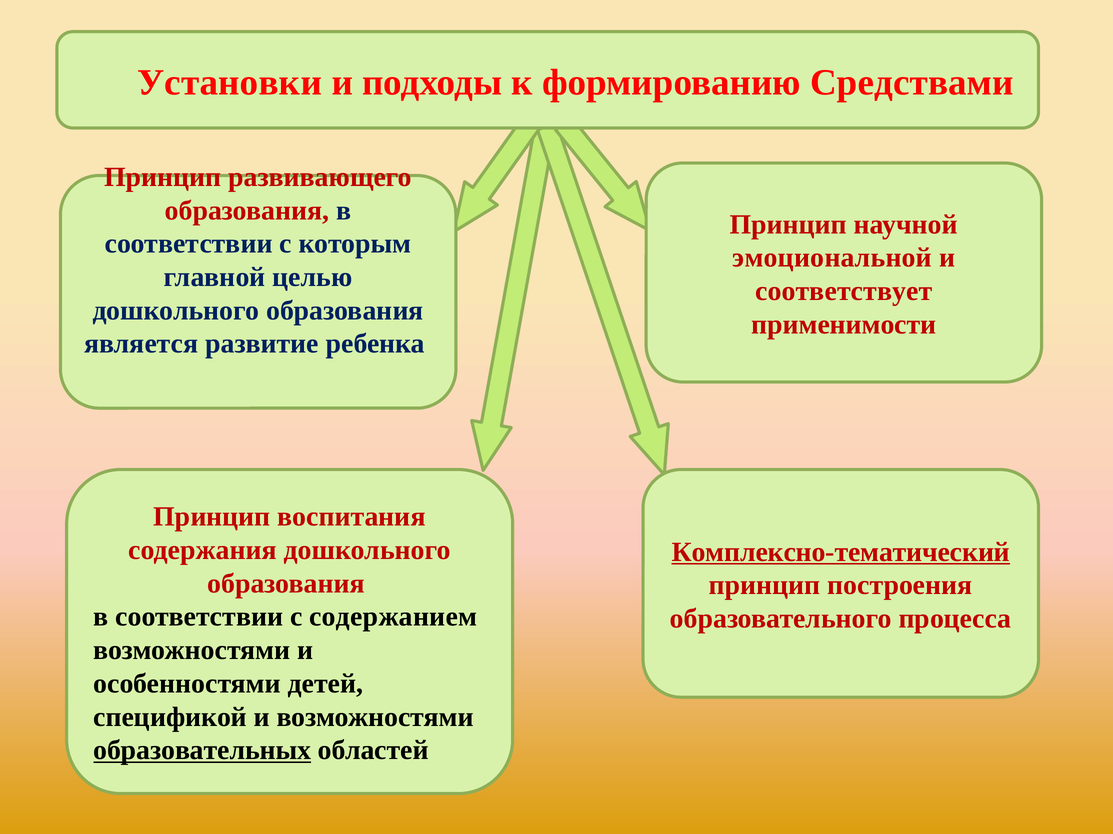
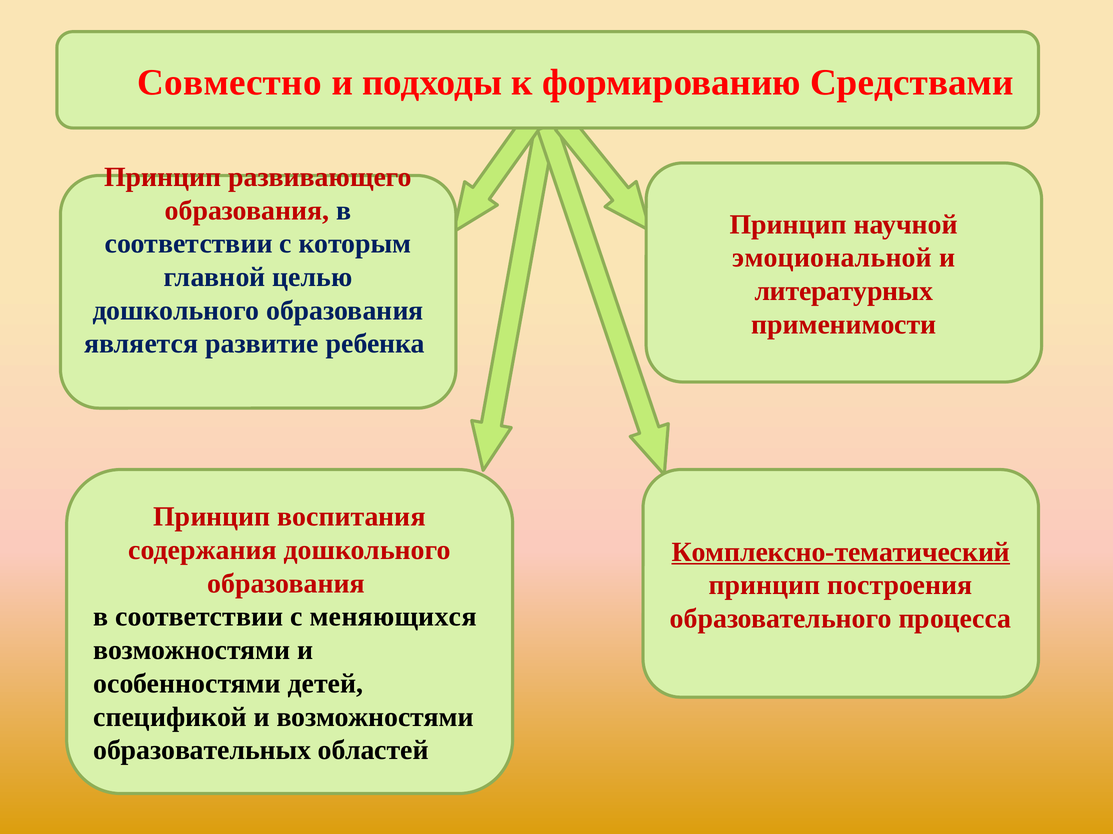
Установки: Установки -> Совместно (229, 82)
соответствует: соответствует -> литературных (844, 291)
содержанием: содержанием -> меняющихся (393, 617)
образовательных underline: present -> none (202, 751)
